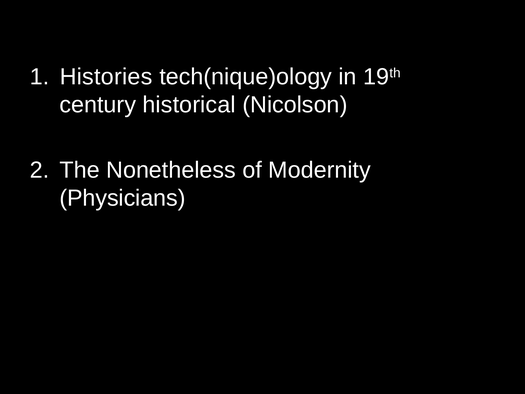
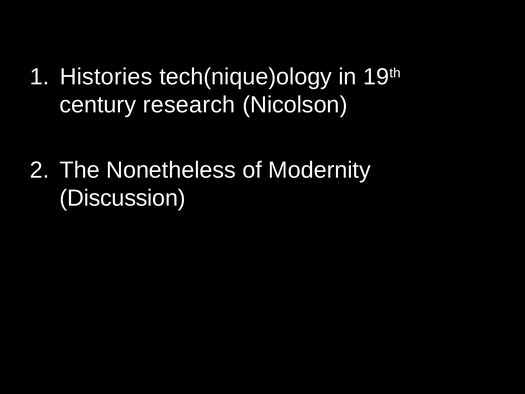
historical: historical -> research (189, 105)
Physicians: Physicians -> Discussion (123, 198)
